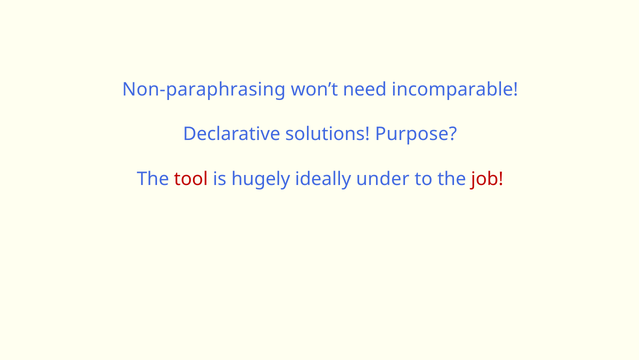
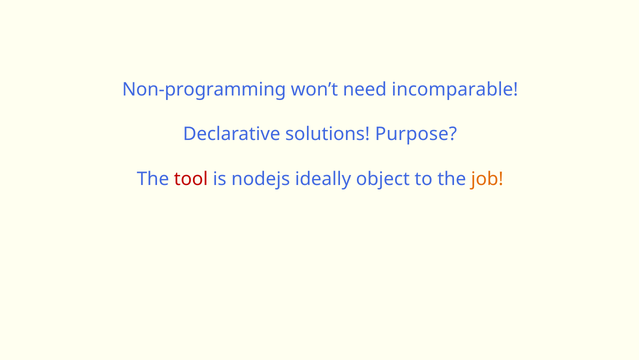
Non-paraphrasing: Non-paraphrasing -> Non-programming (204, 89)
hugely: hugely -> nodejs (261, 179)
under: under -> object (383, 179)
job colour: red -> orange (487, 179)
